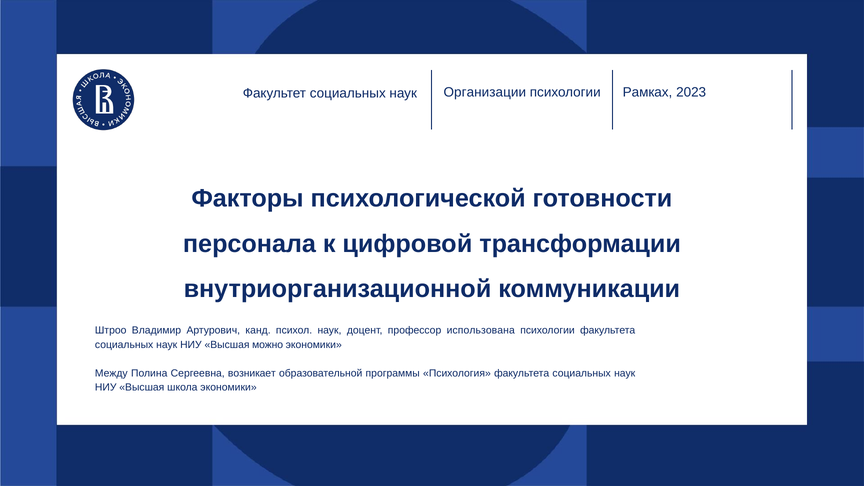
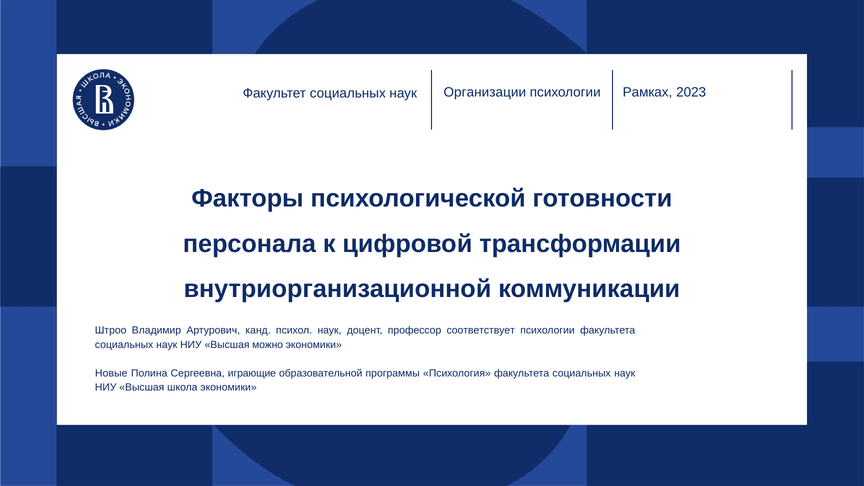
использована: использована -> соответствует (481, 330)
Между: Между -> Новые (111, 373)
возникает: возникает -> играющие (252, 373)
